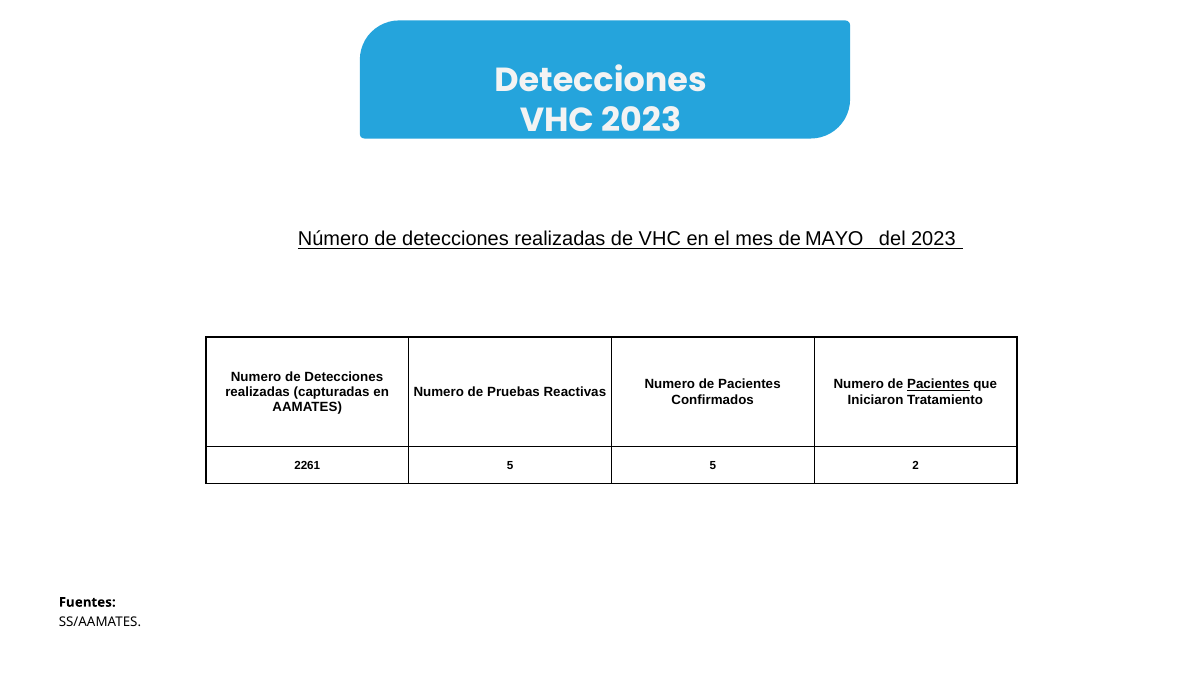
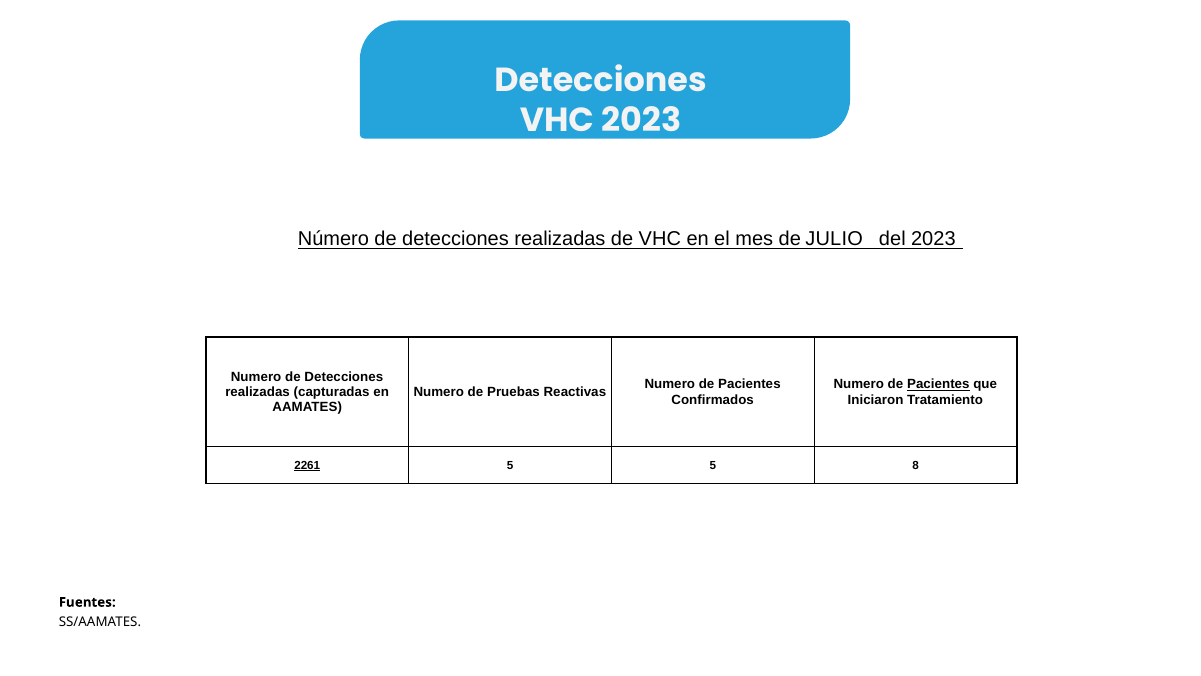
MAYO: MAYO -> JULIO (834, 239)
2261 underline: none -> present (307, 465)
2: 2 -> 8 (916, 465)
